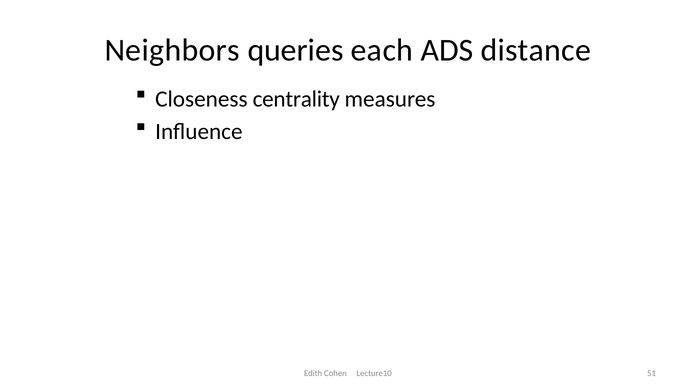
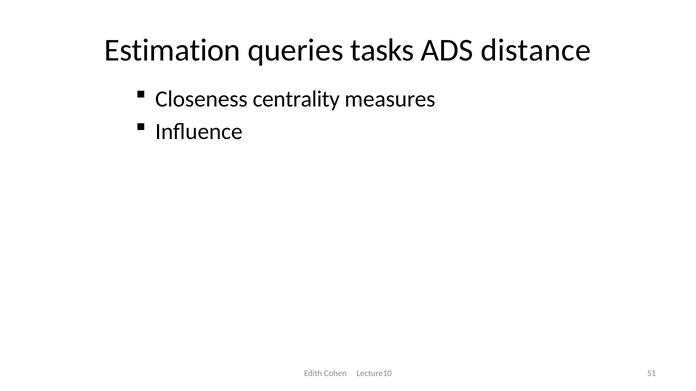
Neighbors: Neighbors -> Estimation (172, 51)
each: each -> tasks (382, 51)
